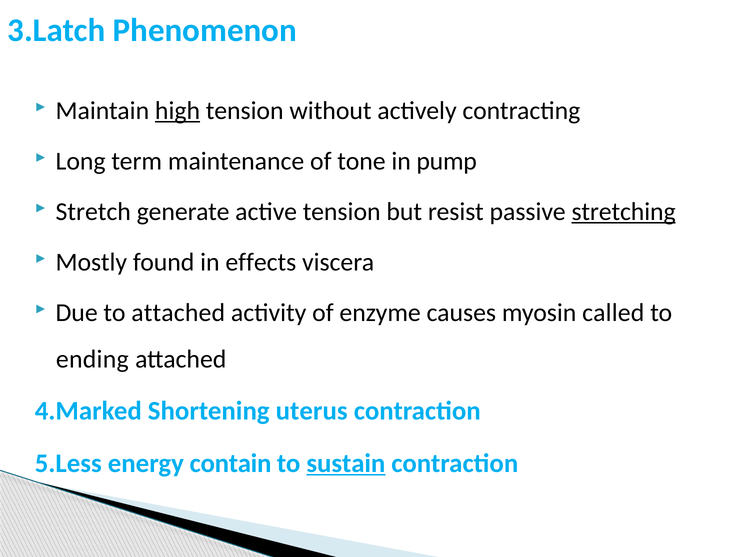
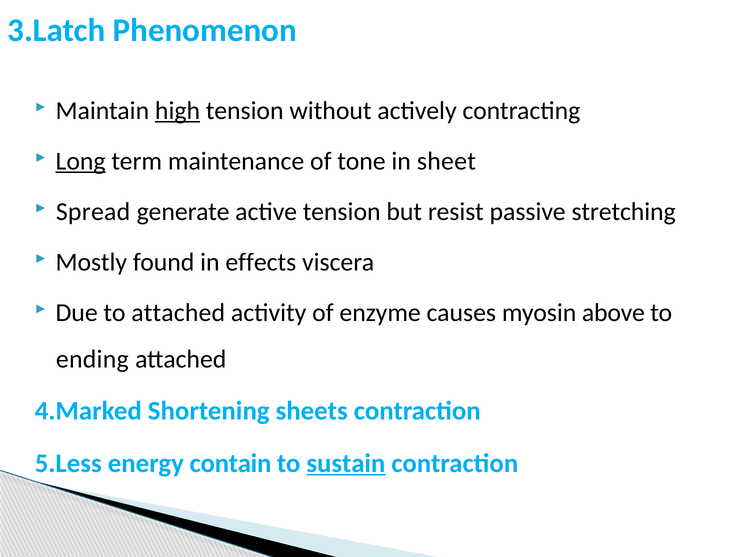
Long underline: none -> present (81, 161)
pump: pump -> sheet (446, 161)
Stretch: Stretch -> Spread (93, 212)
stretching underline: present -> none (624, 212)
called: called -> above (613, 313)
uterus: uterus -> sheets (312, 411)
